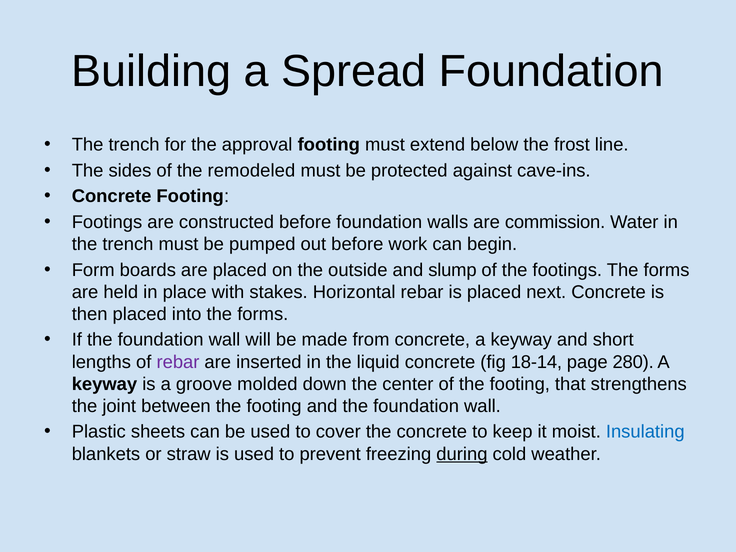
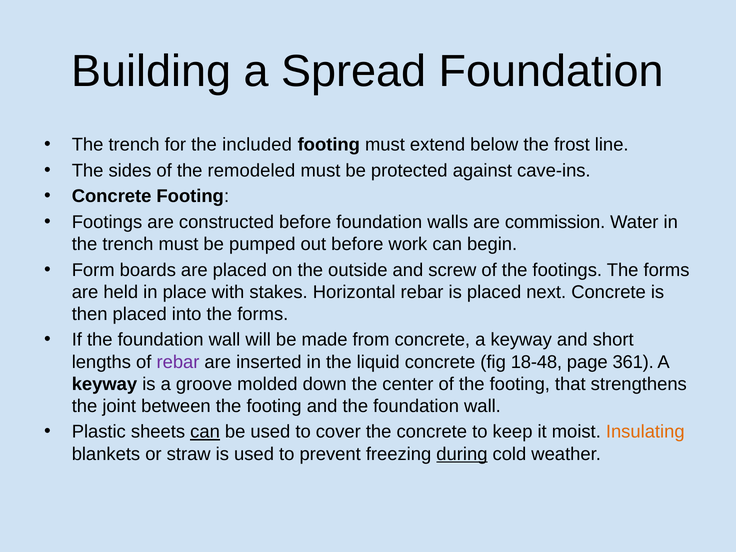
approval: approval -> included (257, 145)
slump: slump -> screw (452, 270)
18-14: 18-14 -> 18-48 (536, 362)
280: 280 -> 361 (633, 362)
can underline: none -> present (205, 432)
Insulating colour: blue -> orange (645, 432)
